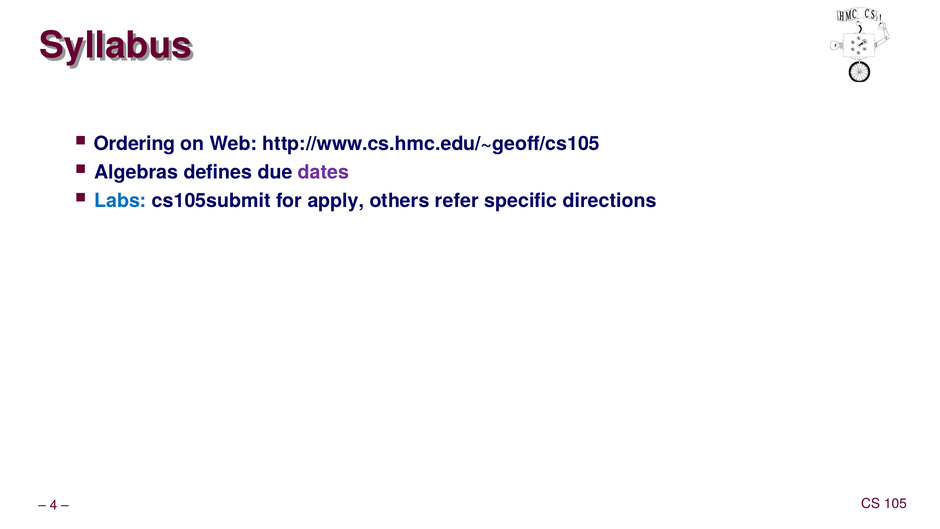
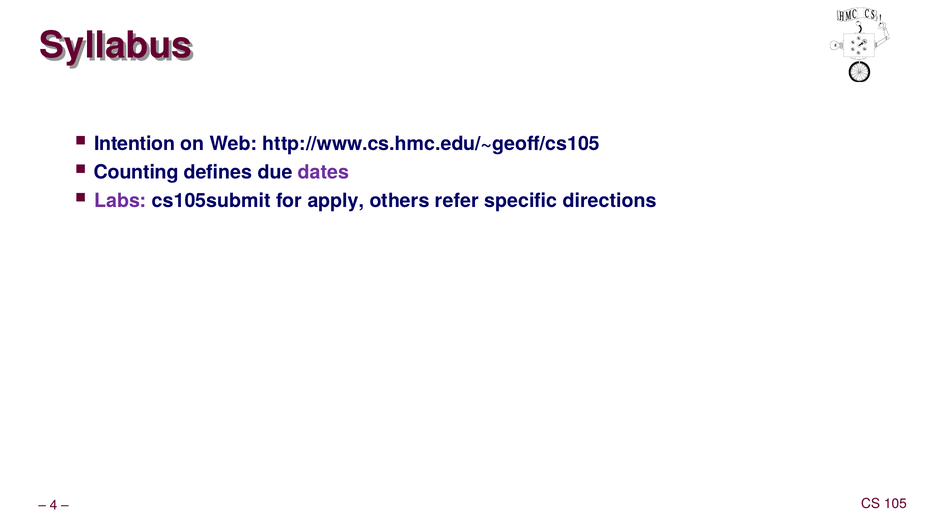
Ordering: Ordering -> Intention (135, 144)
Algebras: Algebras -> Counting (136, 172)
Labs colour: blue -> purple (120, 201)
